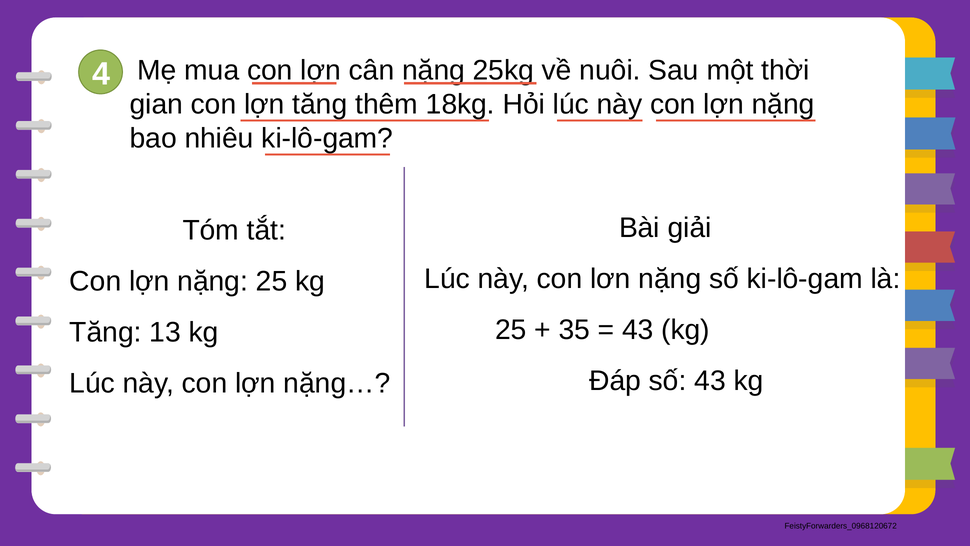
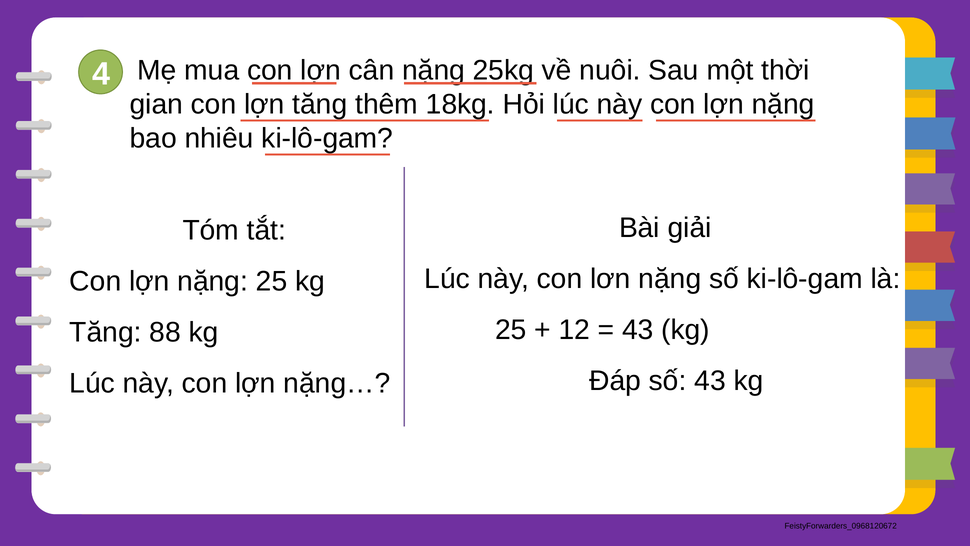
35: 35 -> 12 (574, 330)
13: 13 -> 88 (165, 332)
